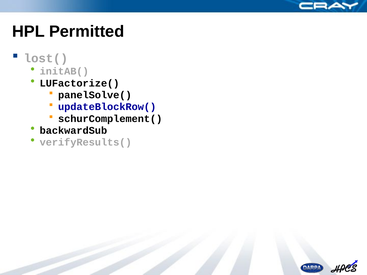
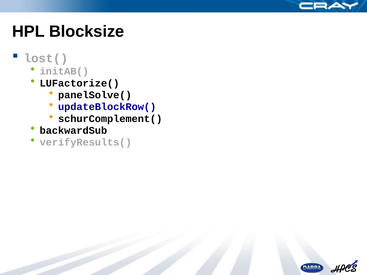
Permitted: Permitted -> Blocksize (87, 31)
